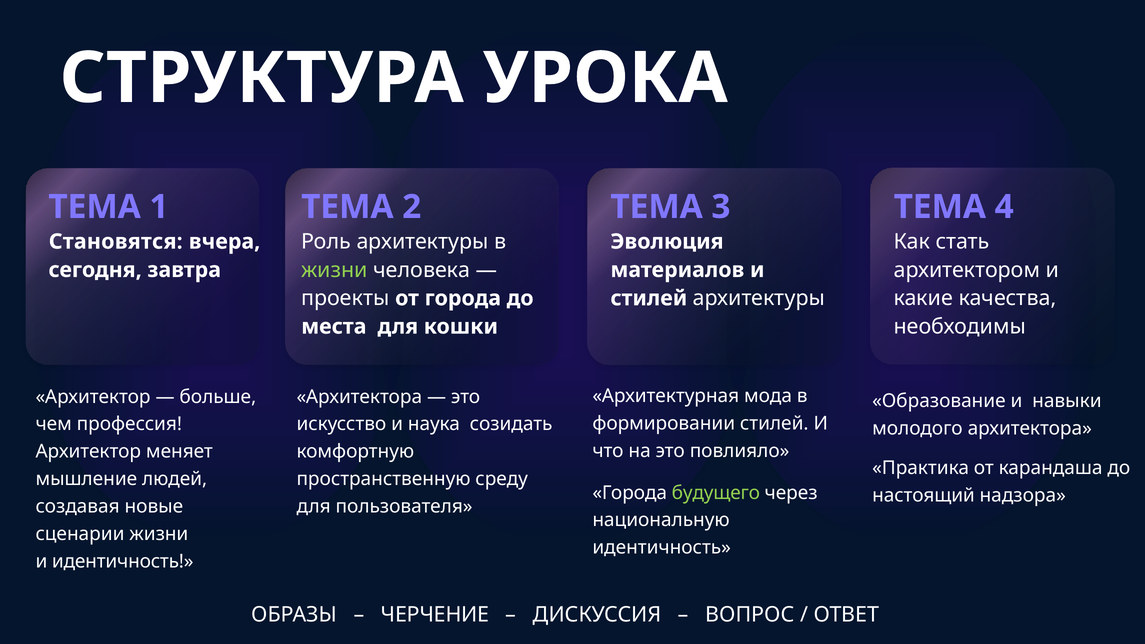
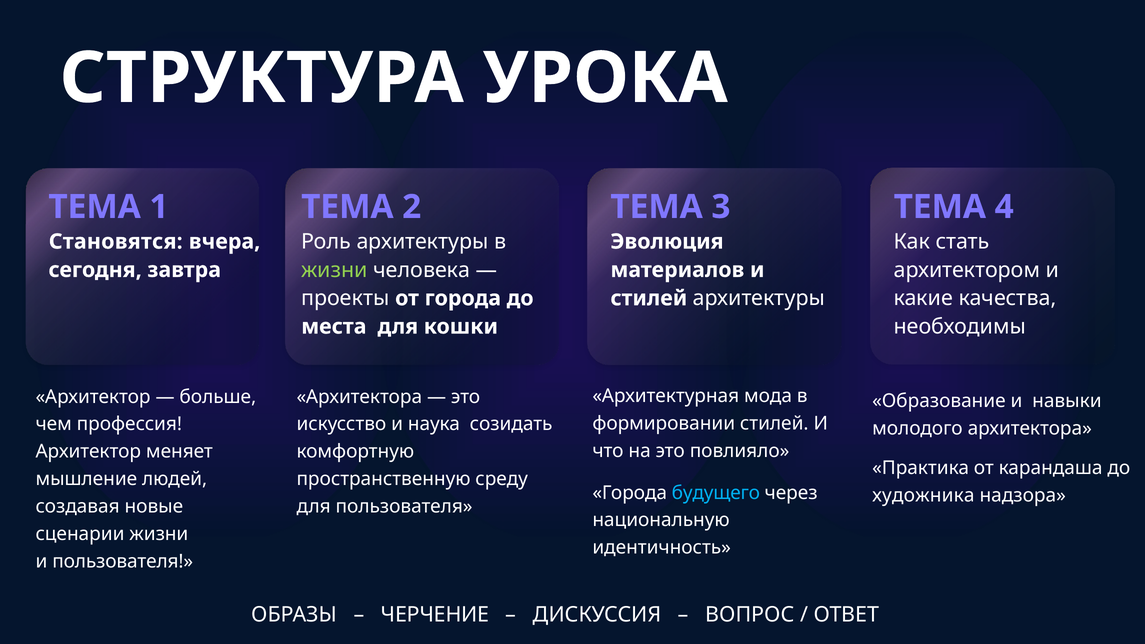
будущего colour: light green -> light blue (716, 493)
настоящий: настоящий -> художника (923, 495)
и идентичность: идентичность -> пользователя (123, 561)
